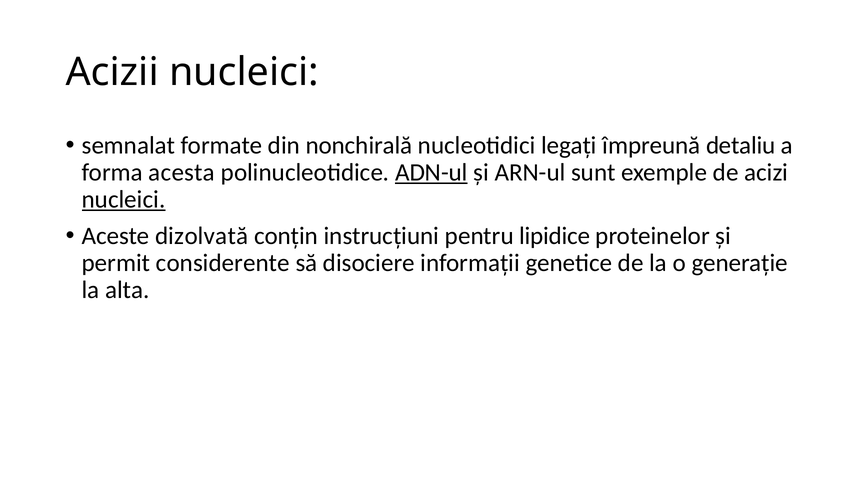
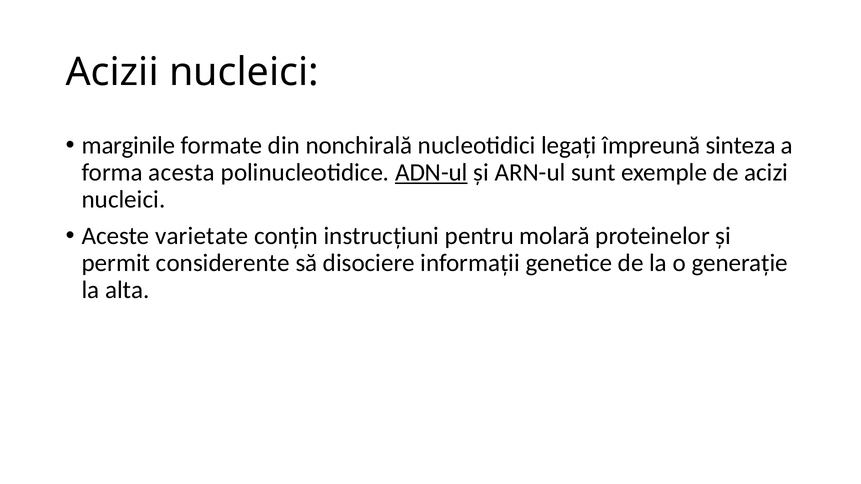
semnalat: semnalat -> marginile (129, 146)
detaliu: detaliu -> sinteza (741, 146)
nucleici underline: present -> none (124, 200)
dizolvată: dizolvată -> varietate (202, 236)
lipidice: lipidice -> molară (555, 236)
